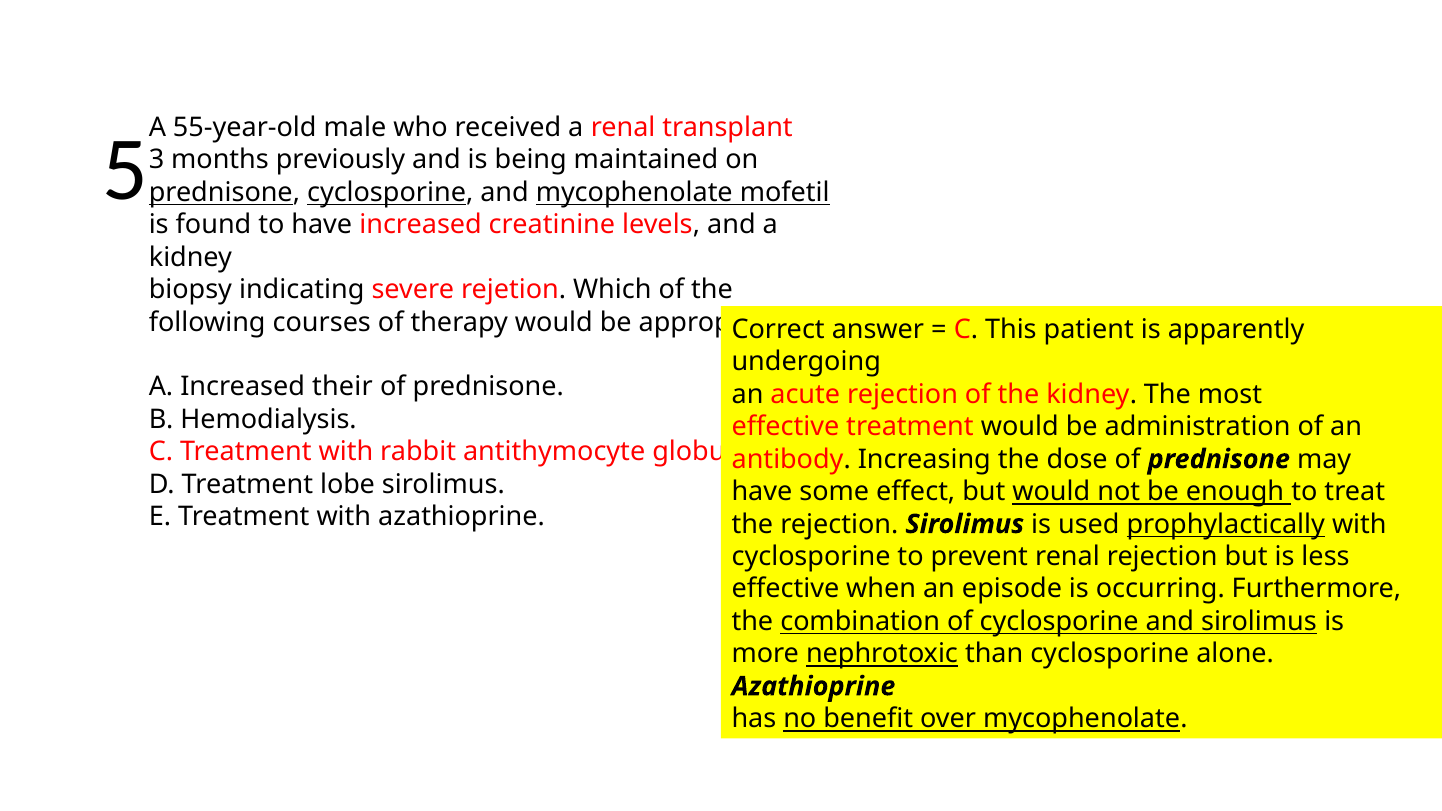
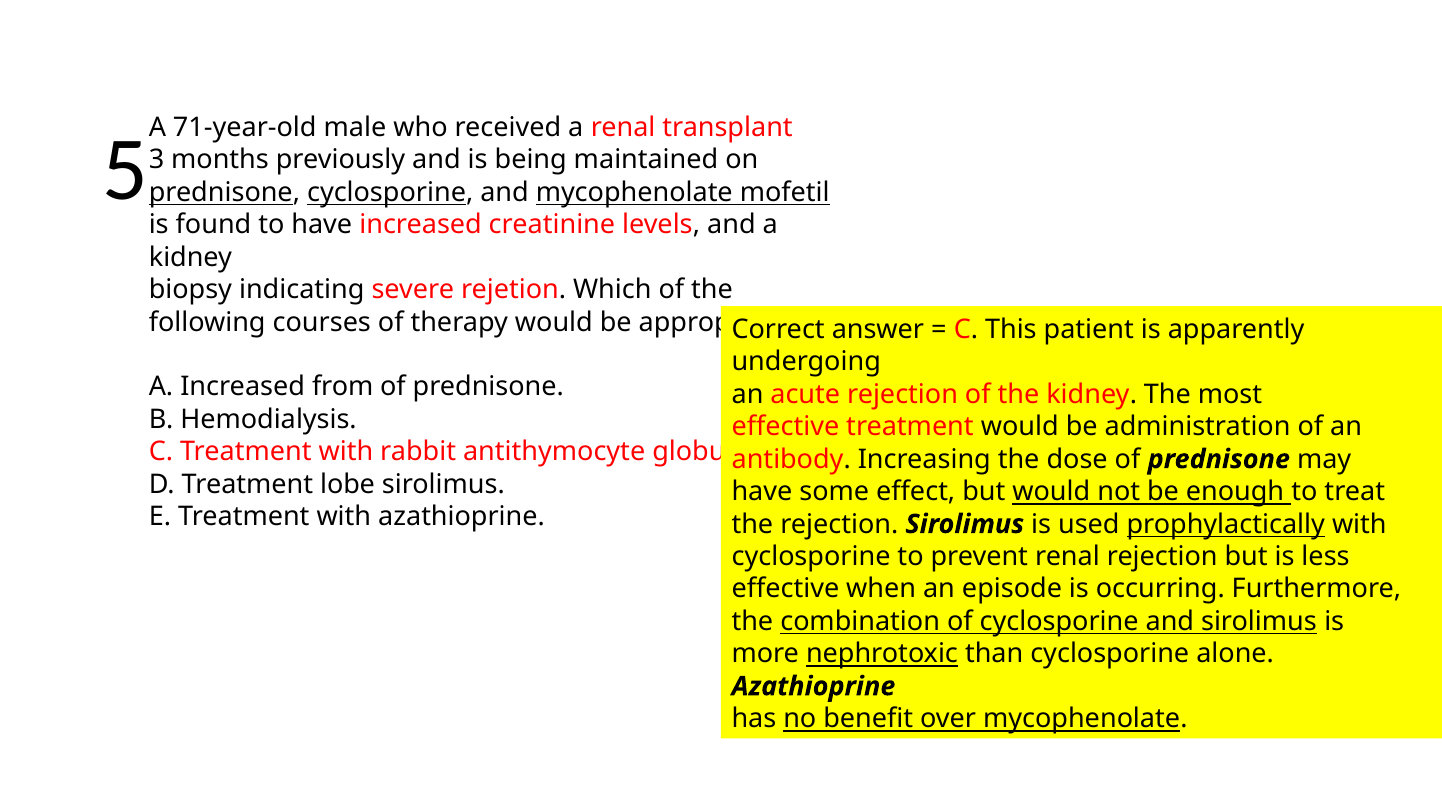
55-year-old: 55-year-old -> 71-year-old (245, 128)
their: their -> from (343, 387)
